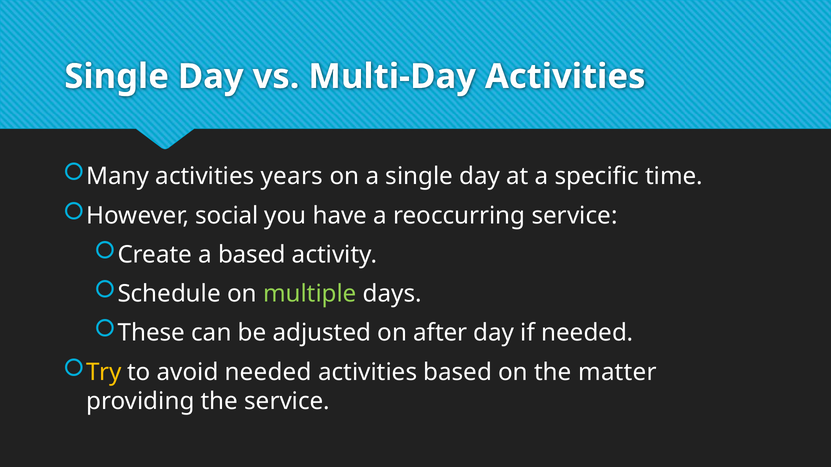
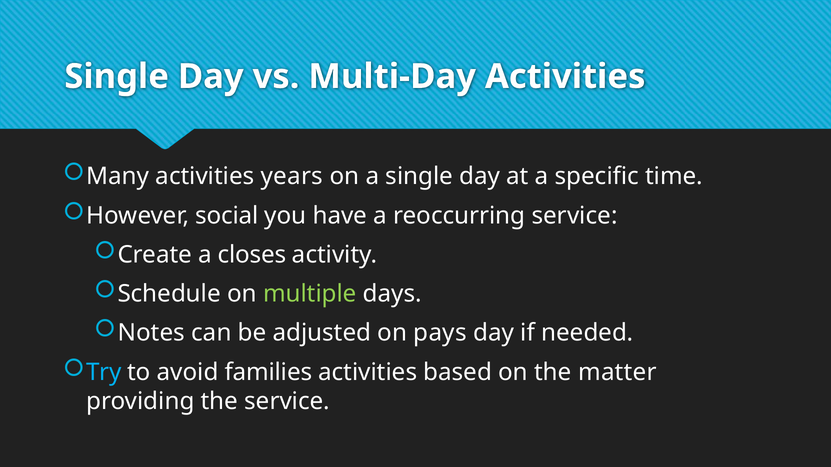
a based: based -> closes (252, 255)
These: These -> Notes (151, 333)
after: after -> pays (440, 333)
Try colour: yellow -> light blue (104, 372)
avoid needed: needed -> families (268, 372)
